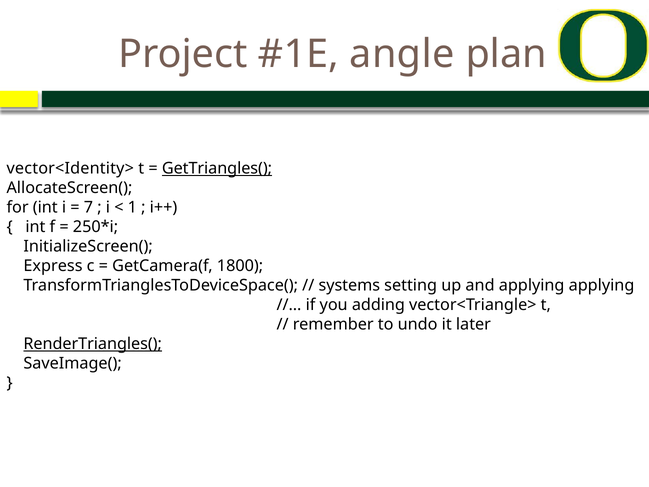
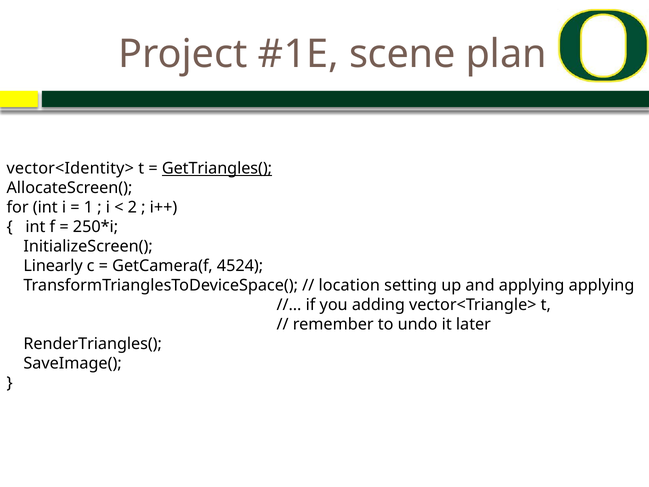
angle: angle -> scene (402, 54)
7: 7 -> 1 (88, 207)
1: 1 -> 2 (132, 207)
Express: Express -> Linearly (53, 266)
1800: 1800 -> 4524 (240, 266)
systems: systems -> location (349, 285)
RenderTriangles( underline: present -> none (93, 344)
